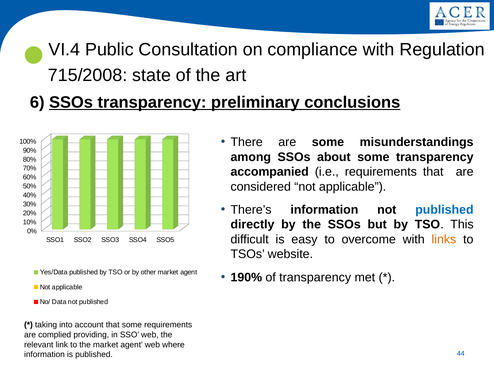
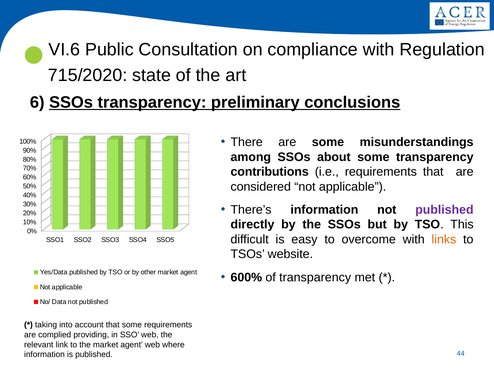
VI.4: VI.4 -> VI.6 (64, 50)
715/2008: 715/2008 -> 715/2020 (88, 75)
accompanied: accompanied -> contributions (270, 172)
published colour: blue -> purple (444, 209)
190%: 190% -> 600% (246, 277)
